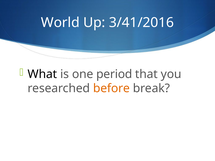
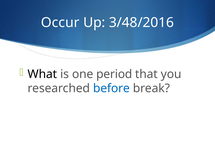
World: World -> Occur (60, 23)
3/41/2016: 3/41/2016 -> 3/48/2016 (141, 23)
before colour: orange -> blue (111, 89)
